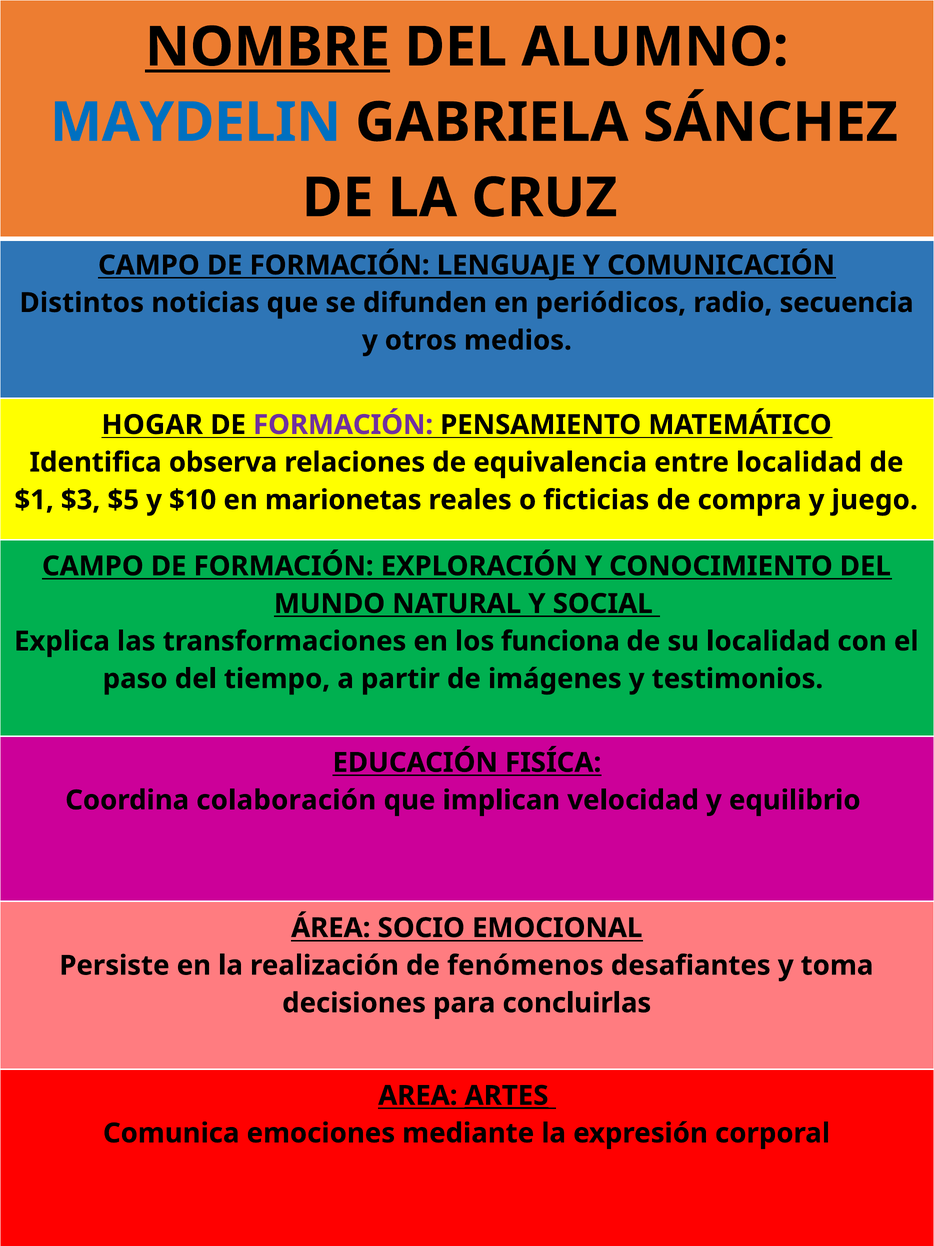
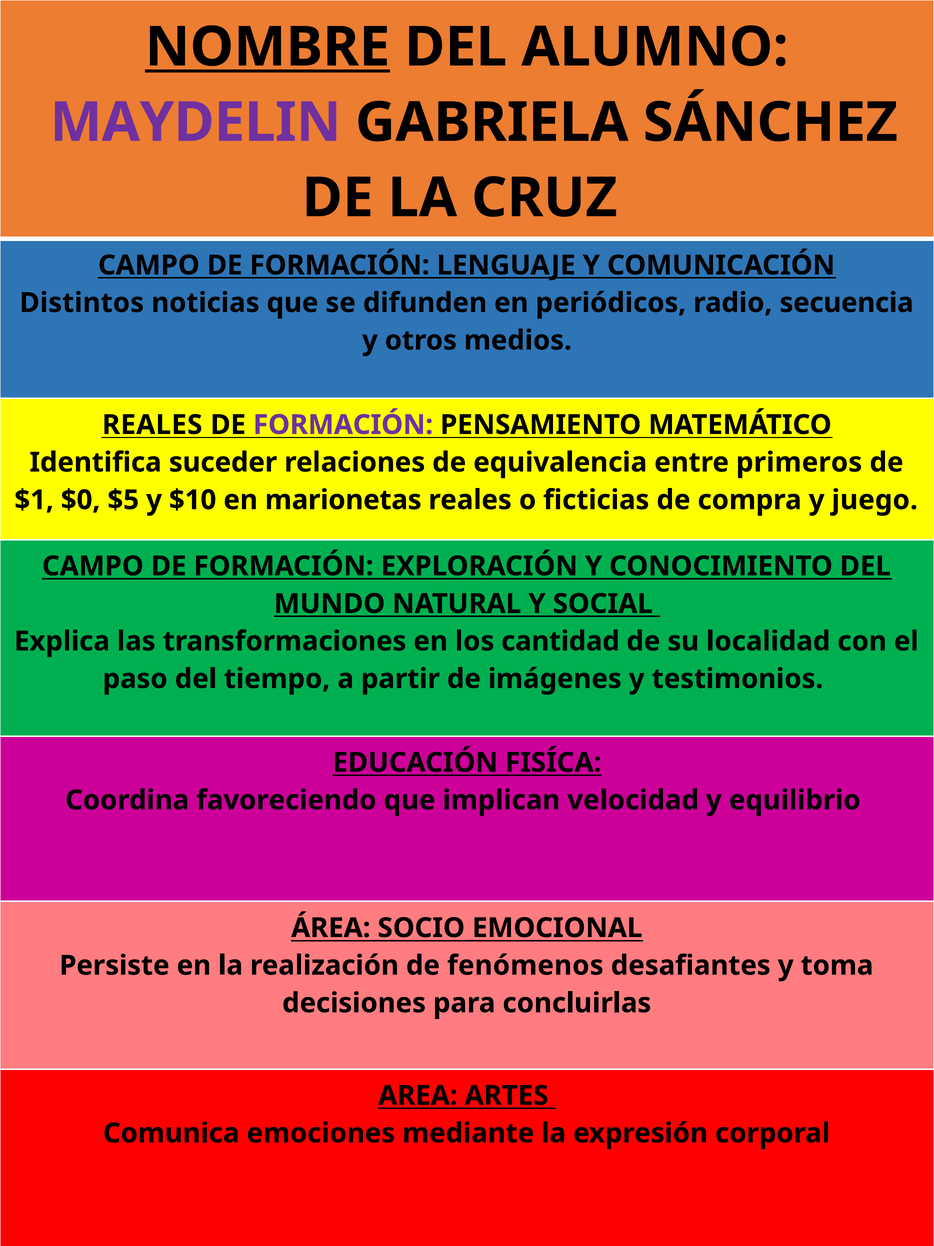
MAYDELIN colour: blue -> purple (196, 122)
HOGAR: HOGAR -> REALES (152, 425)
observa: observa -> suceder (223, 462)
entre localidad: localidad -> primeros (799, 462)
$3: $3 -> $0 (81, 500)
funciona: funciona -> cantidad (560, 641)
colaboración: colaboración -> favoreciendo (286, 800)
ARTES underline: present -> none (507, 1095)
